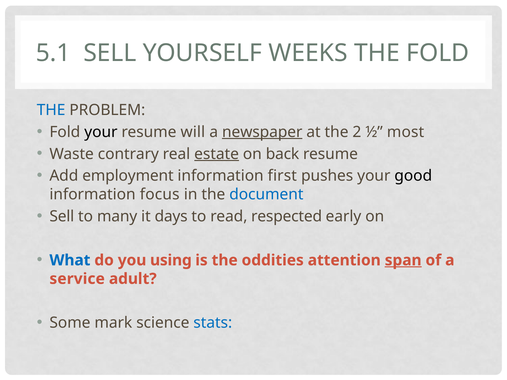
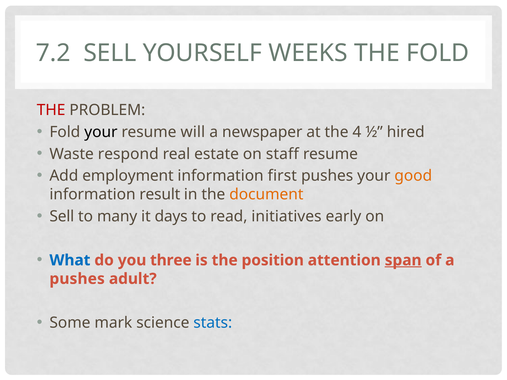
5.1: 5.1 -> 7.2 (53, 53)
THE colour: blue -> red (51, 110)
newspaper underline: present -> none (262, 132)
2: 2 -> 4 (357, 132)
most: most -> hired (406, 132)
contrary: contrary -> respond (128, 154)
estate underline: present -> none (217, 154)
back: back -> staff (282, 154)
good colour: black -> orange (413, 176)
focus: focus -> result (160, 195)
document colour: blue -> orange (266, 195)
respected: respected -> initiatives (286, 216)
using: using -> three (171, 260)
oddities: oddities -> position (273, 260)
service: service -> pushes (77, 279)
